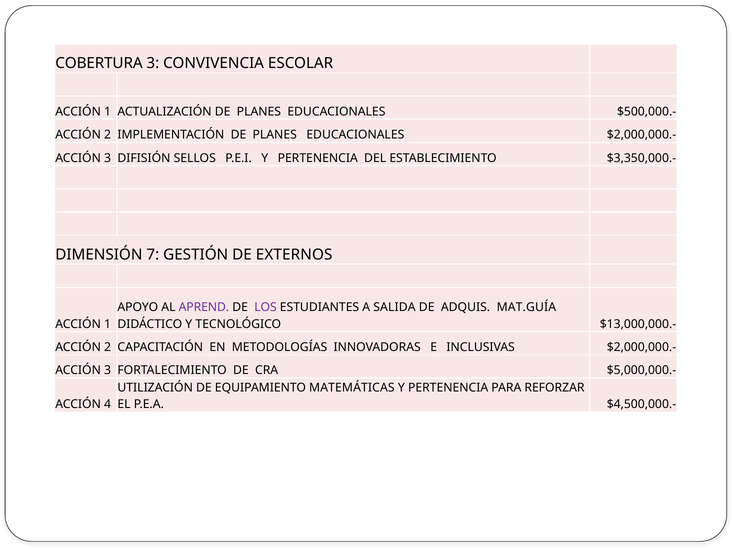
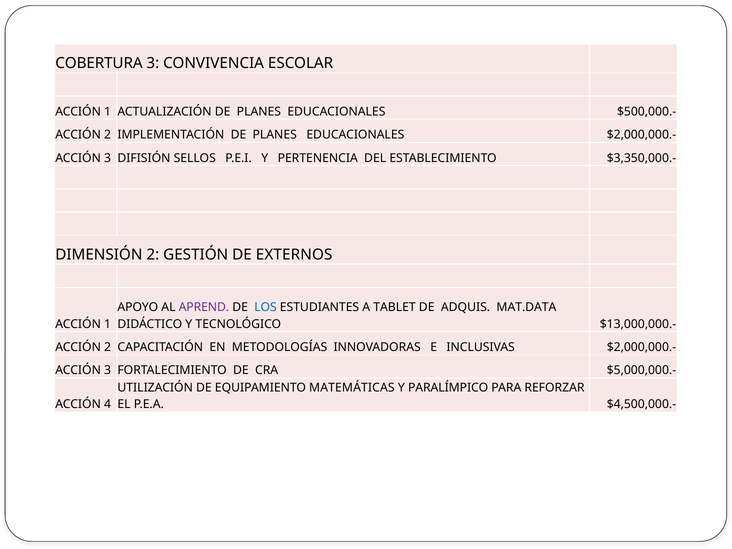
DIMENSIÓN 7: 7 -> 2 (153, 255)
LOS colour: purple -> blue (266, 307)
SALIDA: SALIDA -> TABLET (395, 307)
MAT.GUÍA: MAT.GUÍA -> MAT.DATA (526, 307)
PERTENENCIA: PERTENENCIA -> PARALÍMPICO (448, 388)
